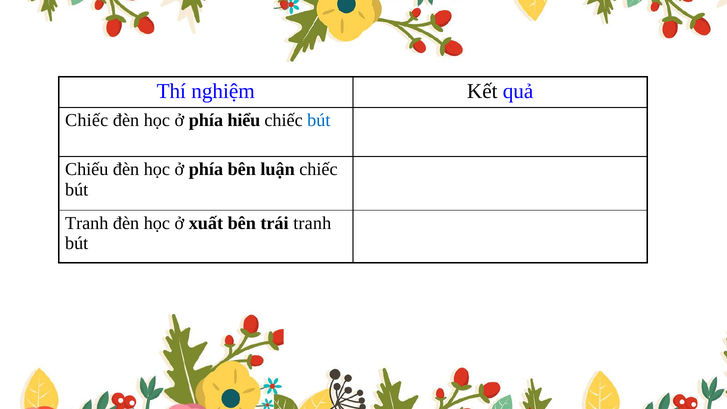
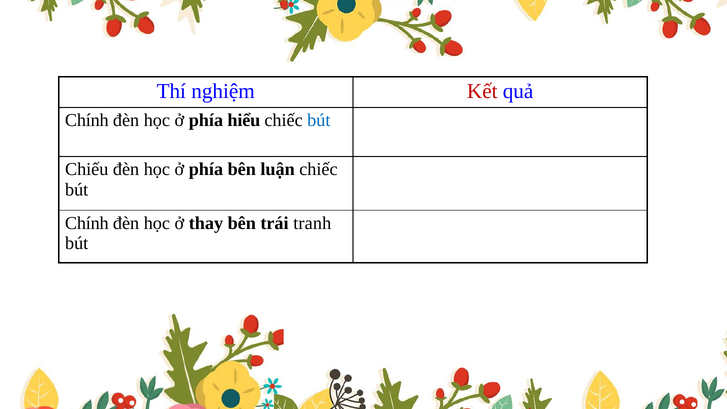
Kết colour: black -> red (482, 91)
Chiếc: Chiếc -> Chính (87, 120)
Tranh: Tranh -> Chính (87, 223)
xuất: xuất -> thay (206, 223)
